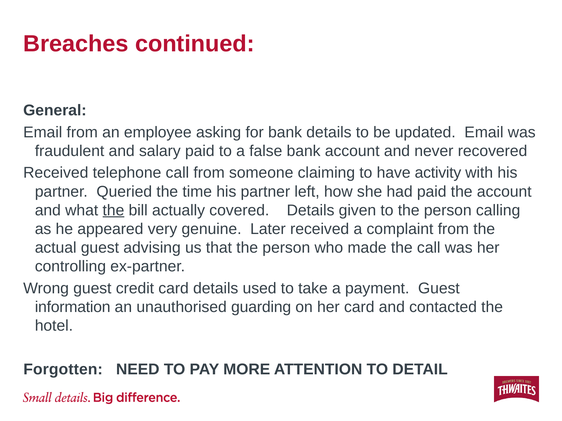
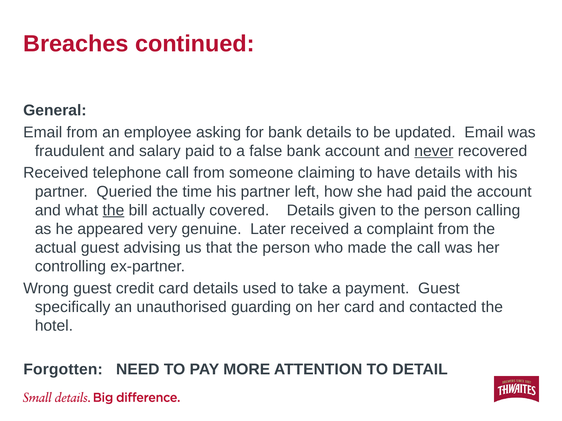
never underline: none -> present (434, 151)
have activity: activity -> details (438, 173)
information: information -> specifically (73, 307)
